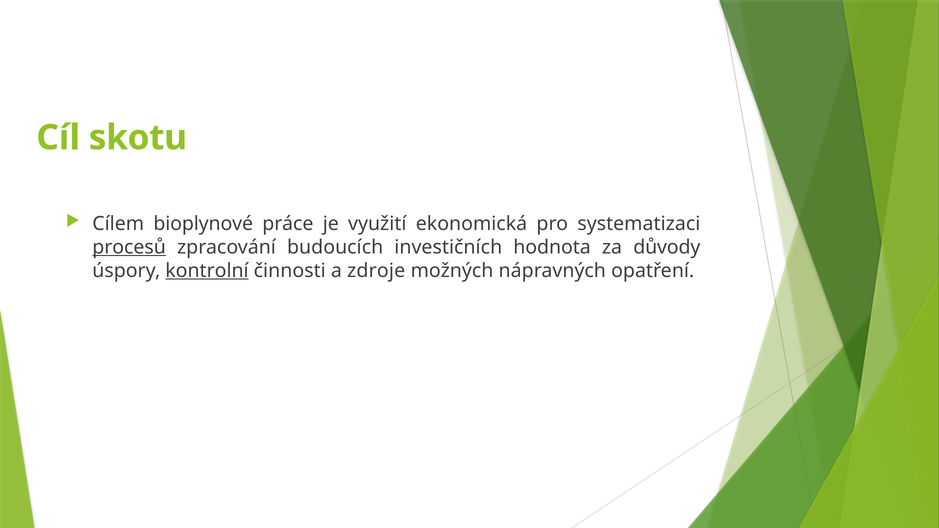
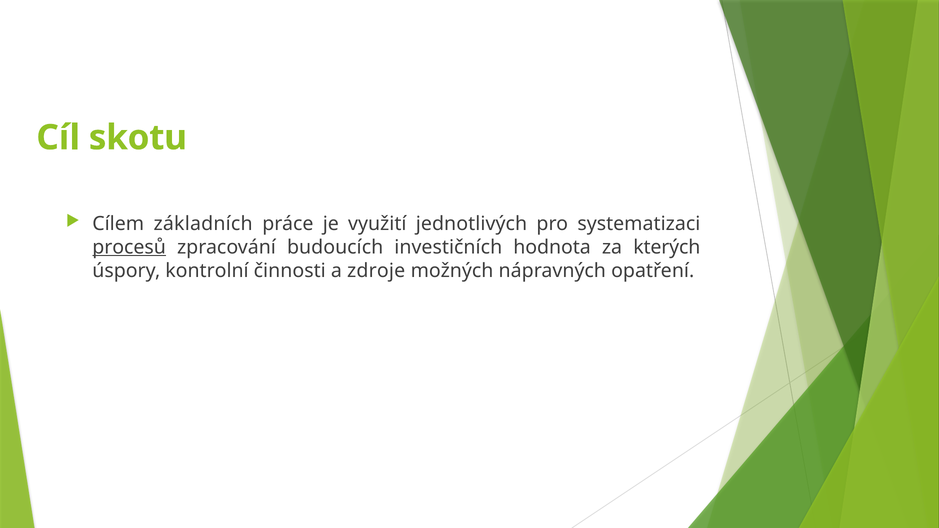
bioplynové: bioplynové -> základních (203, 224)
ekonomická: ekonomická -> jednotlivých (471, 224)
důvody: důvody -> kterých (667, 247)
kontrolní underline: present -> none (207, 271)
